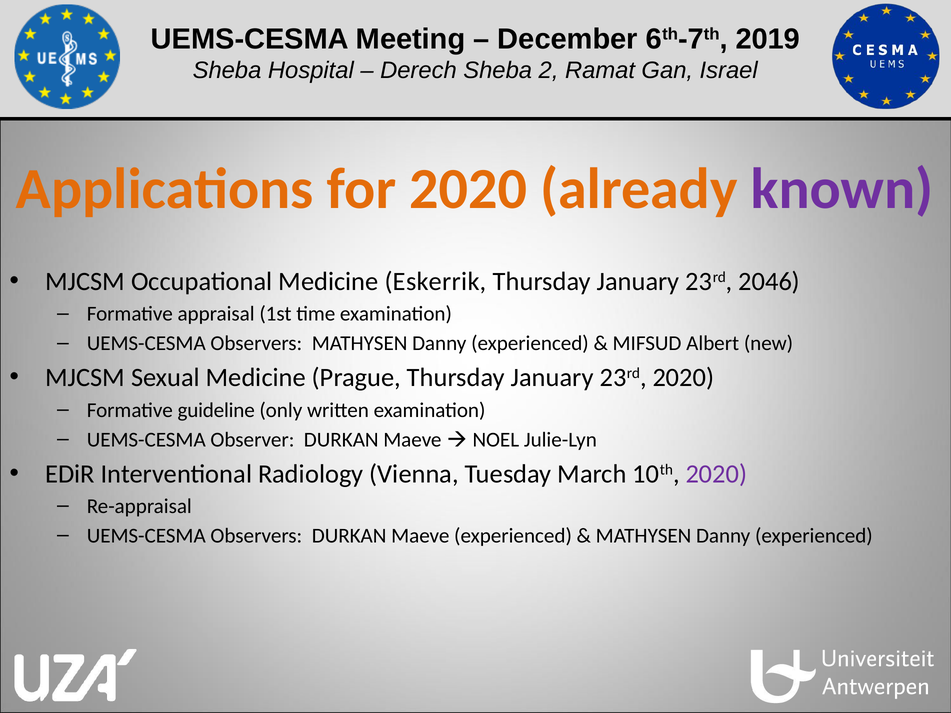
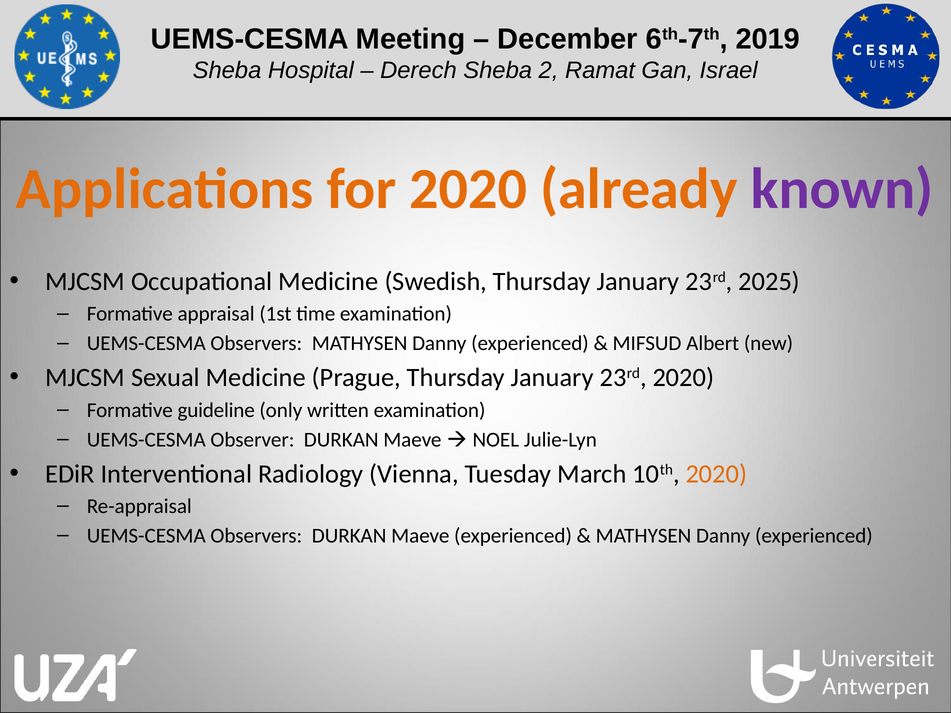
Eskerrik: Eskerrik -> Swedish (436, 282)
2046: 2046 -> 2025 (769, 282)
2020 colour: purple -> orange (716, 474)
